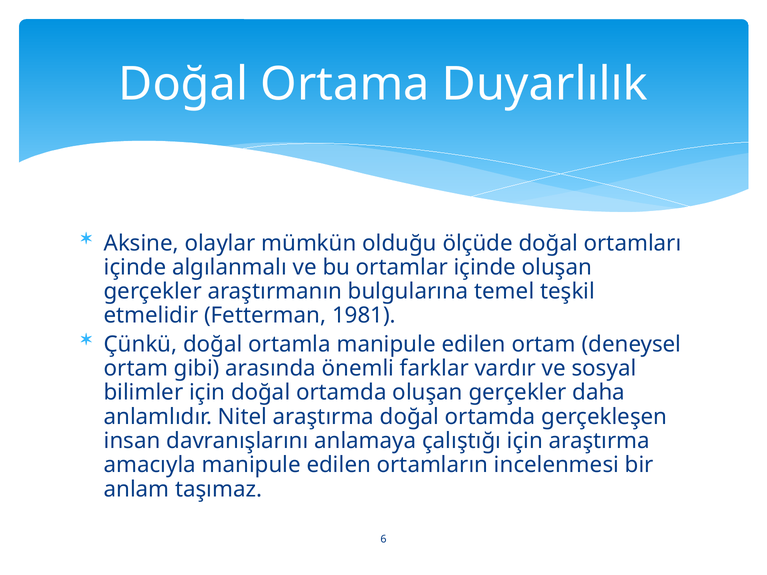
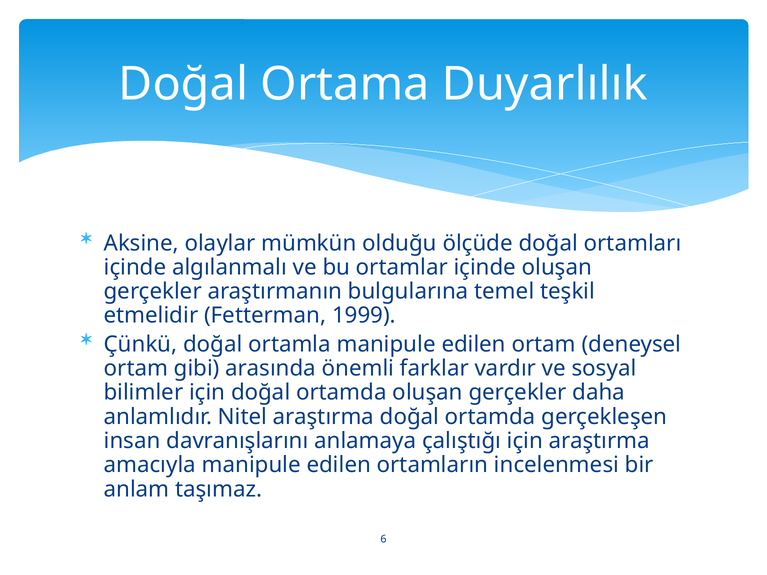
1981: 1981 -> 1999 (364, 316)
